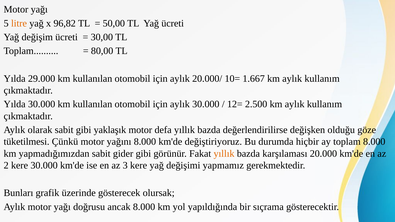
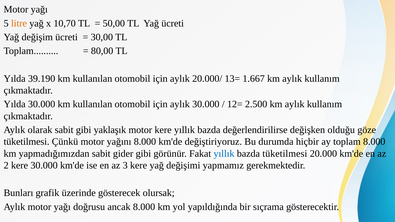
96,82: 96,82 -> 10,70 (65, 23)
29.000: 29.000 -> 39.190 (42, 79)
10=: 10= -> 13= (232, 79)
motor defa: defa -> kere (163, 130)
yıllık colour: orange -> blue (224, 154)
bazda karşılaması: karşılaması -> tüketilmesi (285, 154)
